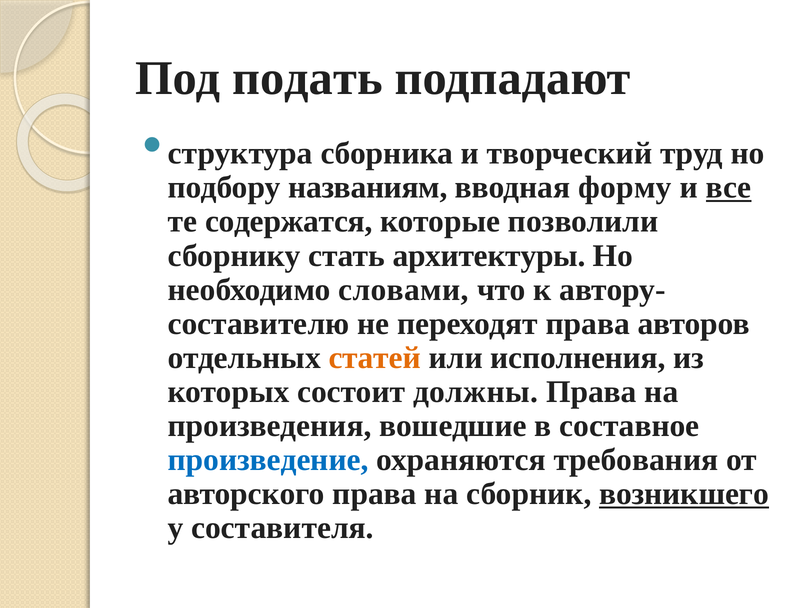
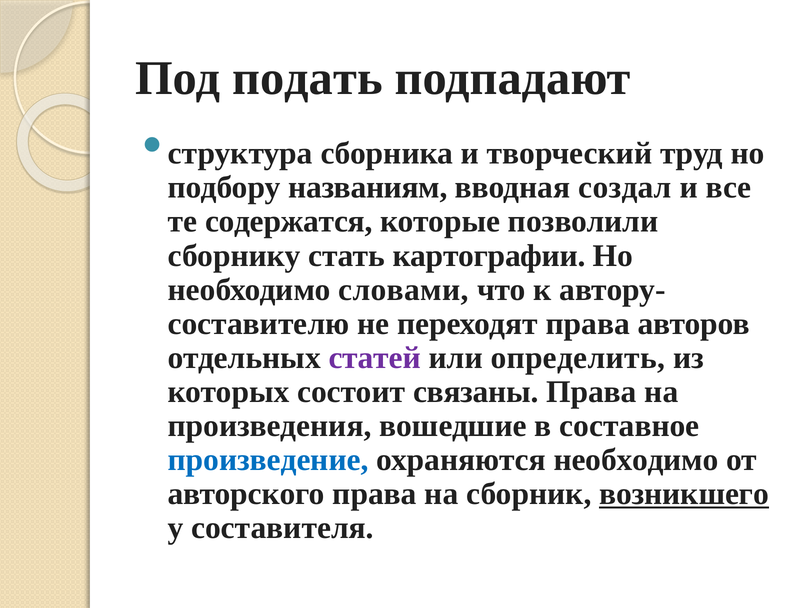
форму: форму -> создал (625, 188)
все underline: present -> none (729, 188)
архитектуры: архитектуры -> картографии (489, 256)
статей colour: orange -> purple (375, 358)
исполнения: исполнения -> определить (578, 358)
должны: должны -> связаны (476, 392)
охраняются требования: требования -> необходимо (636, 460)
